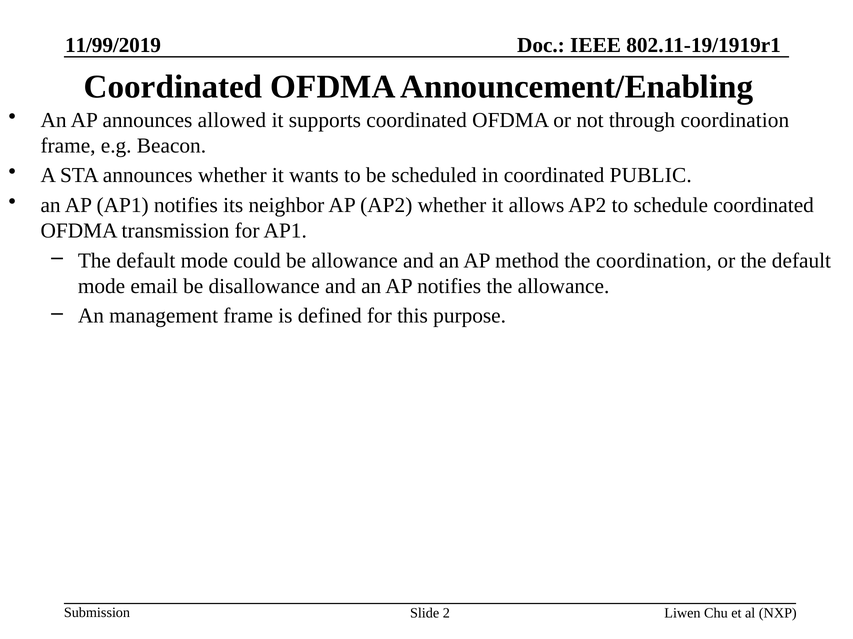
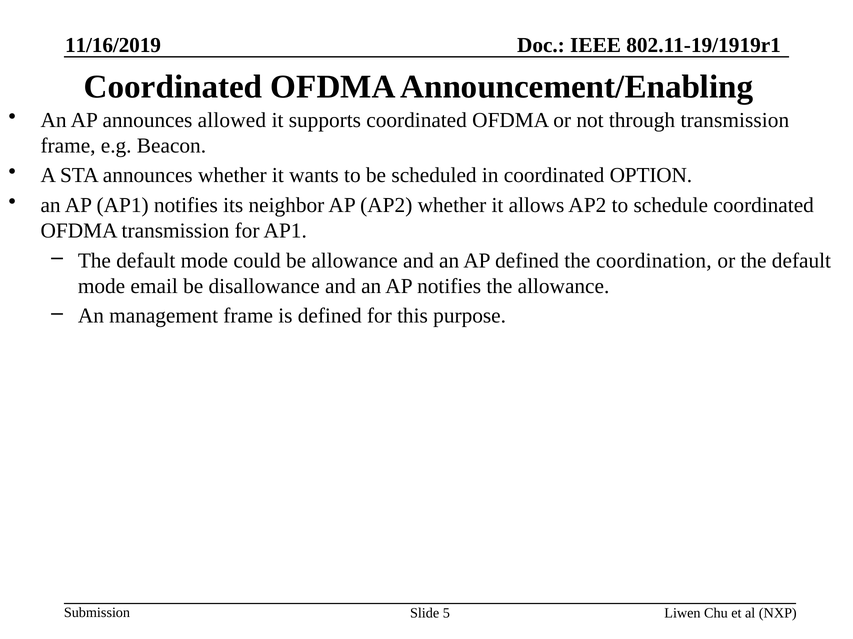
11/99/2019: 11/99/2019 -> 11/16/2019 (113, 46)
through coordination: coordination -> transmission (735, 120)
PUBLIC: PUBLIC -> OPTION (651, 176)
AP method: method -> defined (527, 261)
2: 2 -> 5 (446, 614)
